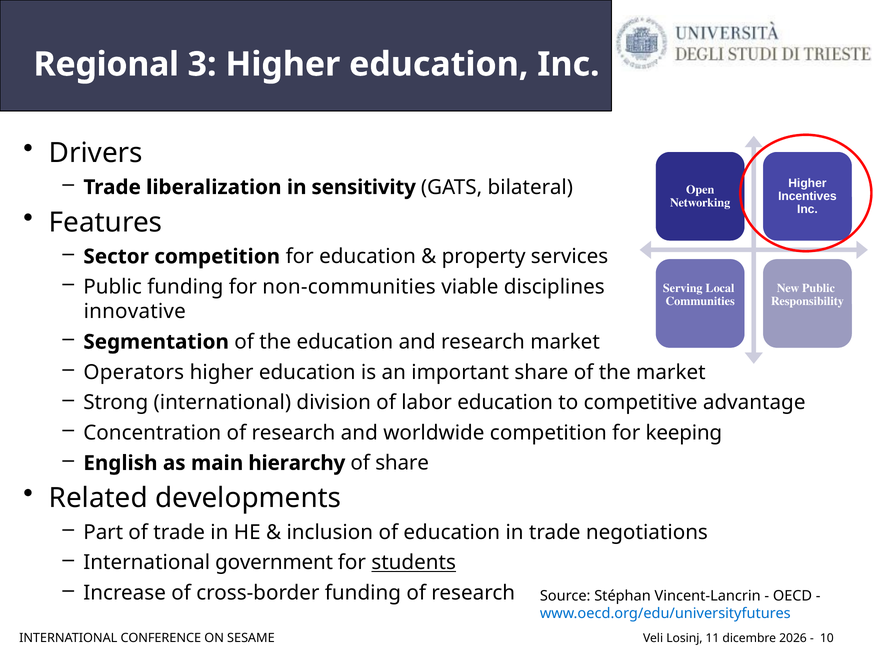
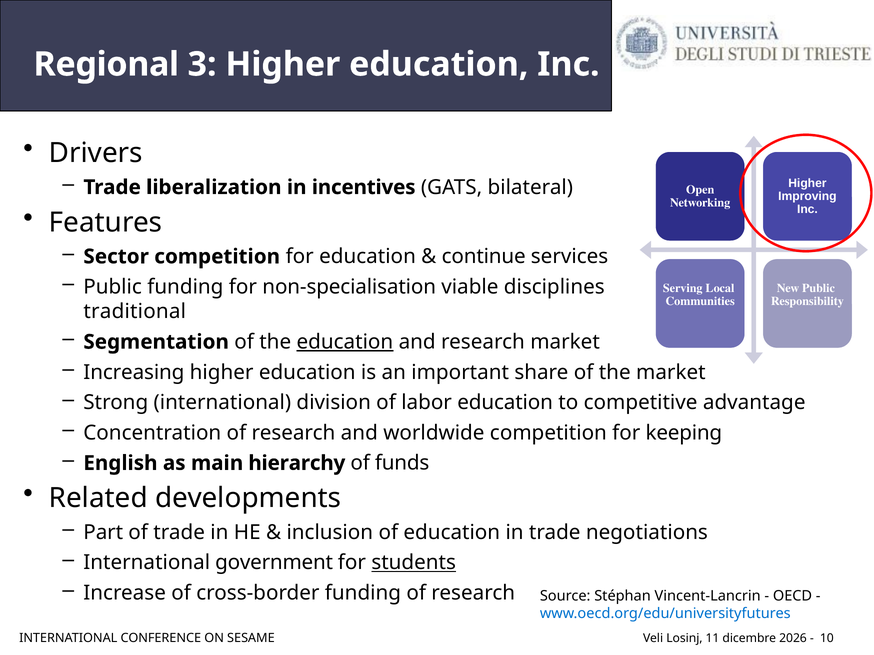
sensitivity: sensitivity -> incentives (364, 187)
Incentives: Incentives -> Improving (807, 196)
property: property -> continue (484, 257)
non-communities: non-communities -> non-specialisation (349, 287)
innovative: innovative -> traditional (135, 312)
education underline: none -> present (345, 342)
Operators: Operators -> Increasing (134, 372)
of share: share -> funds (402, 463)
